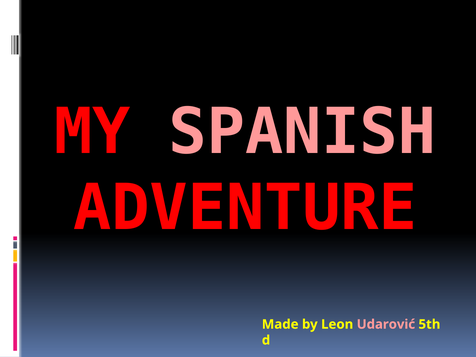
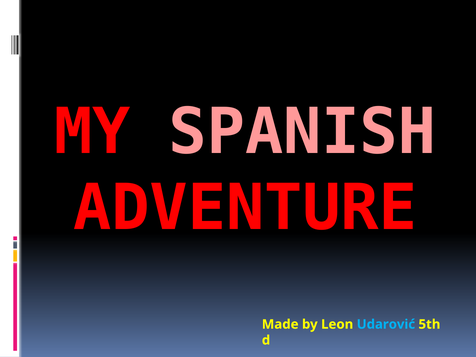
Udarović colour: pink -> light blue (386, 324)
